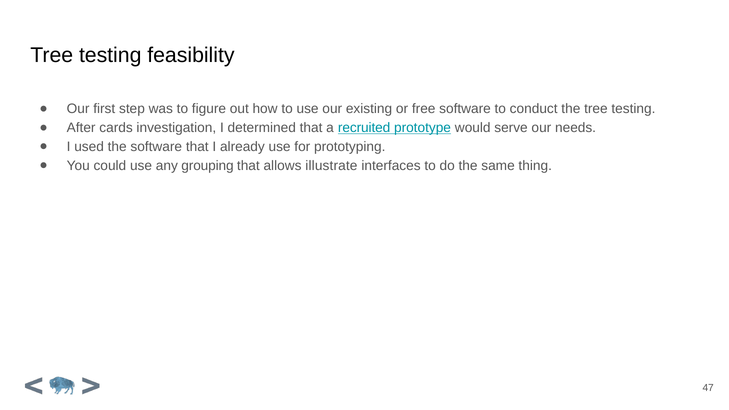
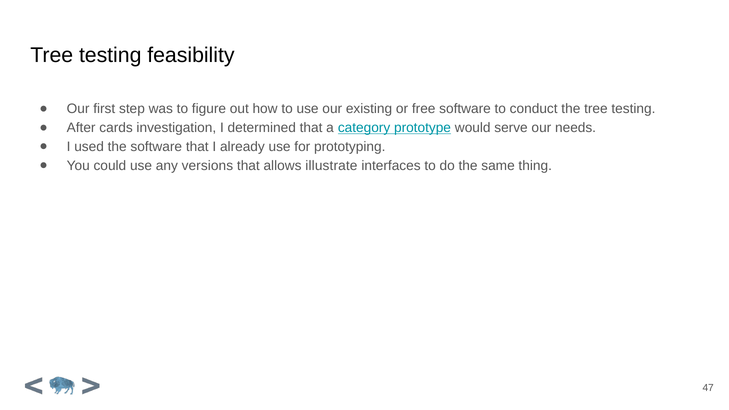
recruited: recruited -> category (364, 128)
grouping: grouping -> versions (207, 166)
